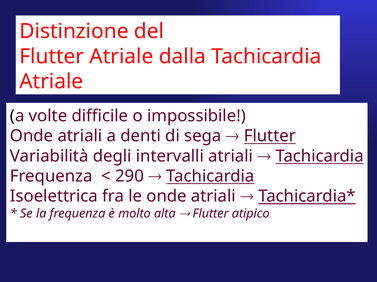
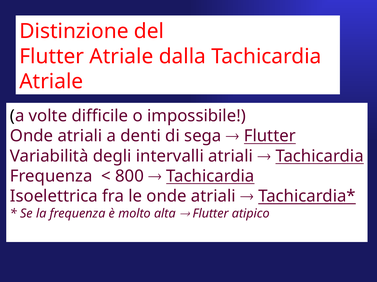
290: 290 -> 800 (129, 177)
